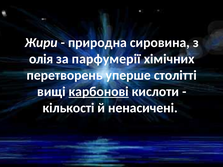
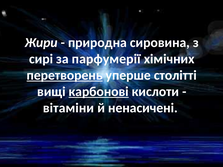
олія: олія -> сирі (41, 59)
перетворень underline: none -> present (65, 75)
кількості: кількості -> вітаміни (68, 108)
